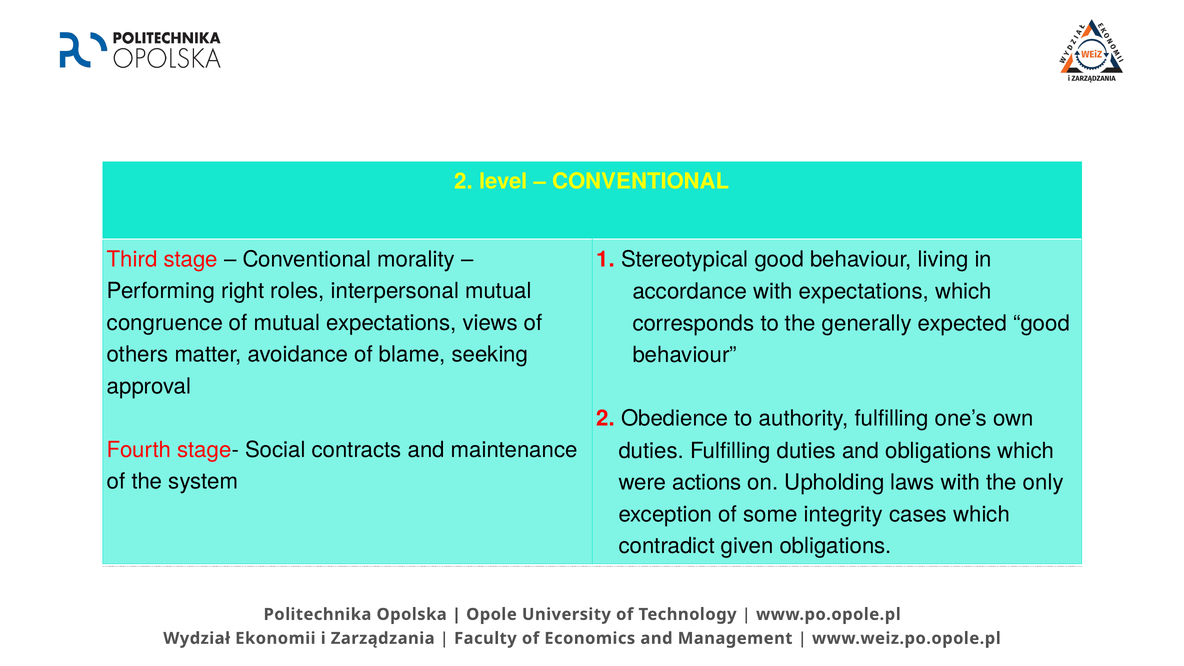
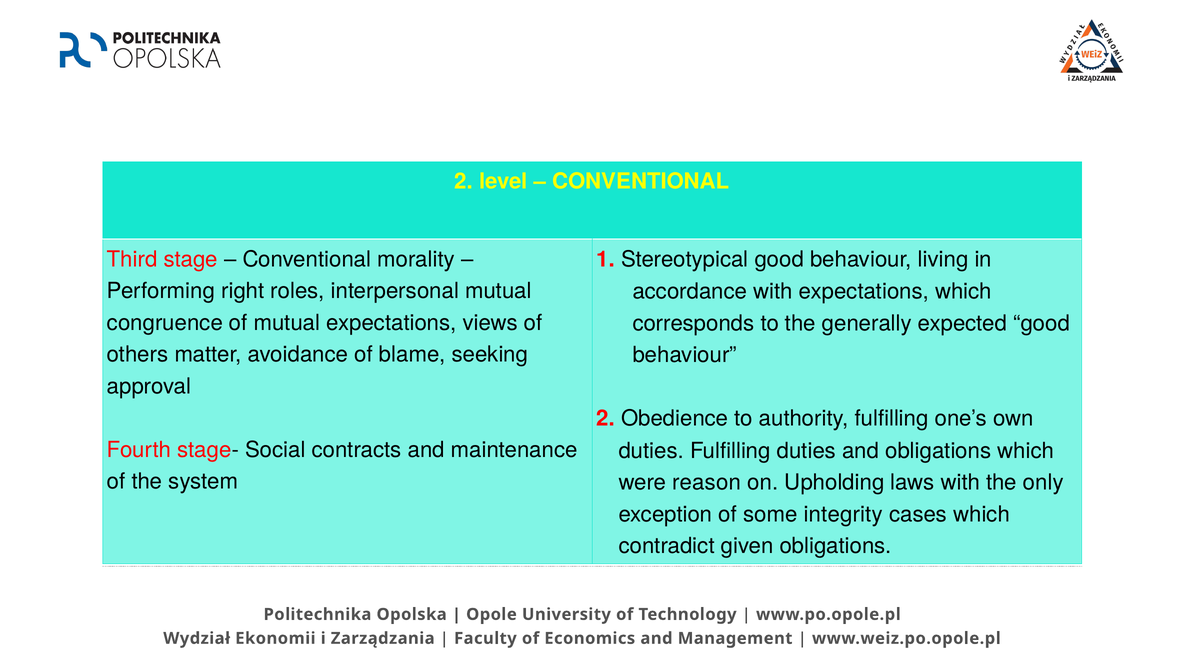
actions: actions -> reason (707, 483)
